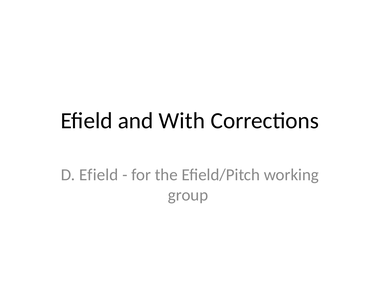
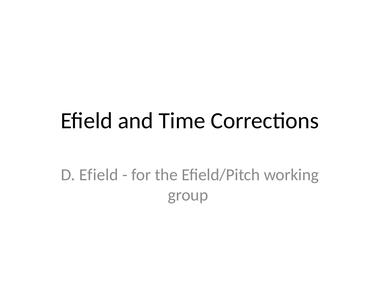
With: With -> Time (182, 121)
